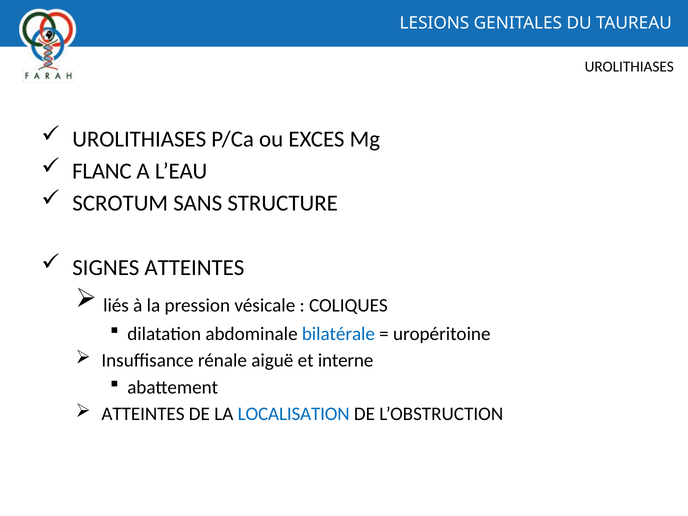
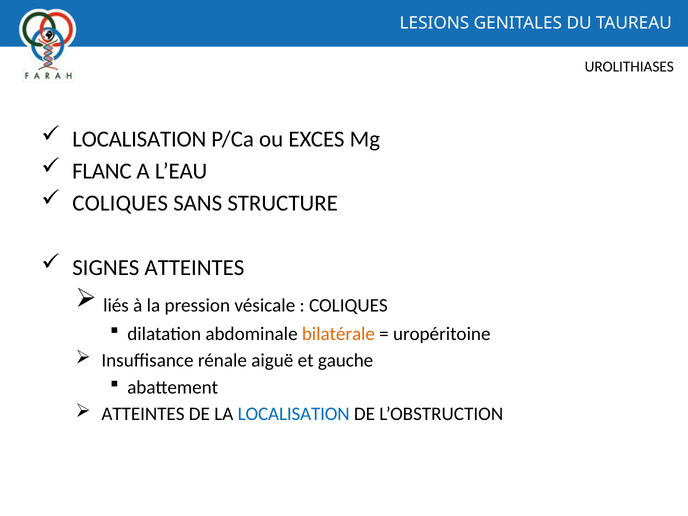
UROLITHIASES: UROLITHIASES -> LOCALISATION (139, 139)
SCROTUM: SCROTUM -> COLIQUES (120, 203)
bilatérale colour: blue -> orange (338, 334)
interne: interne -> gauche (346, 361)
